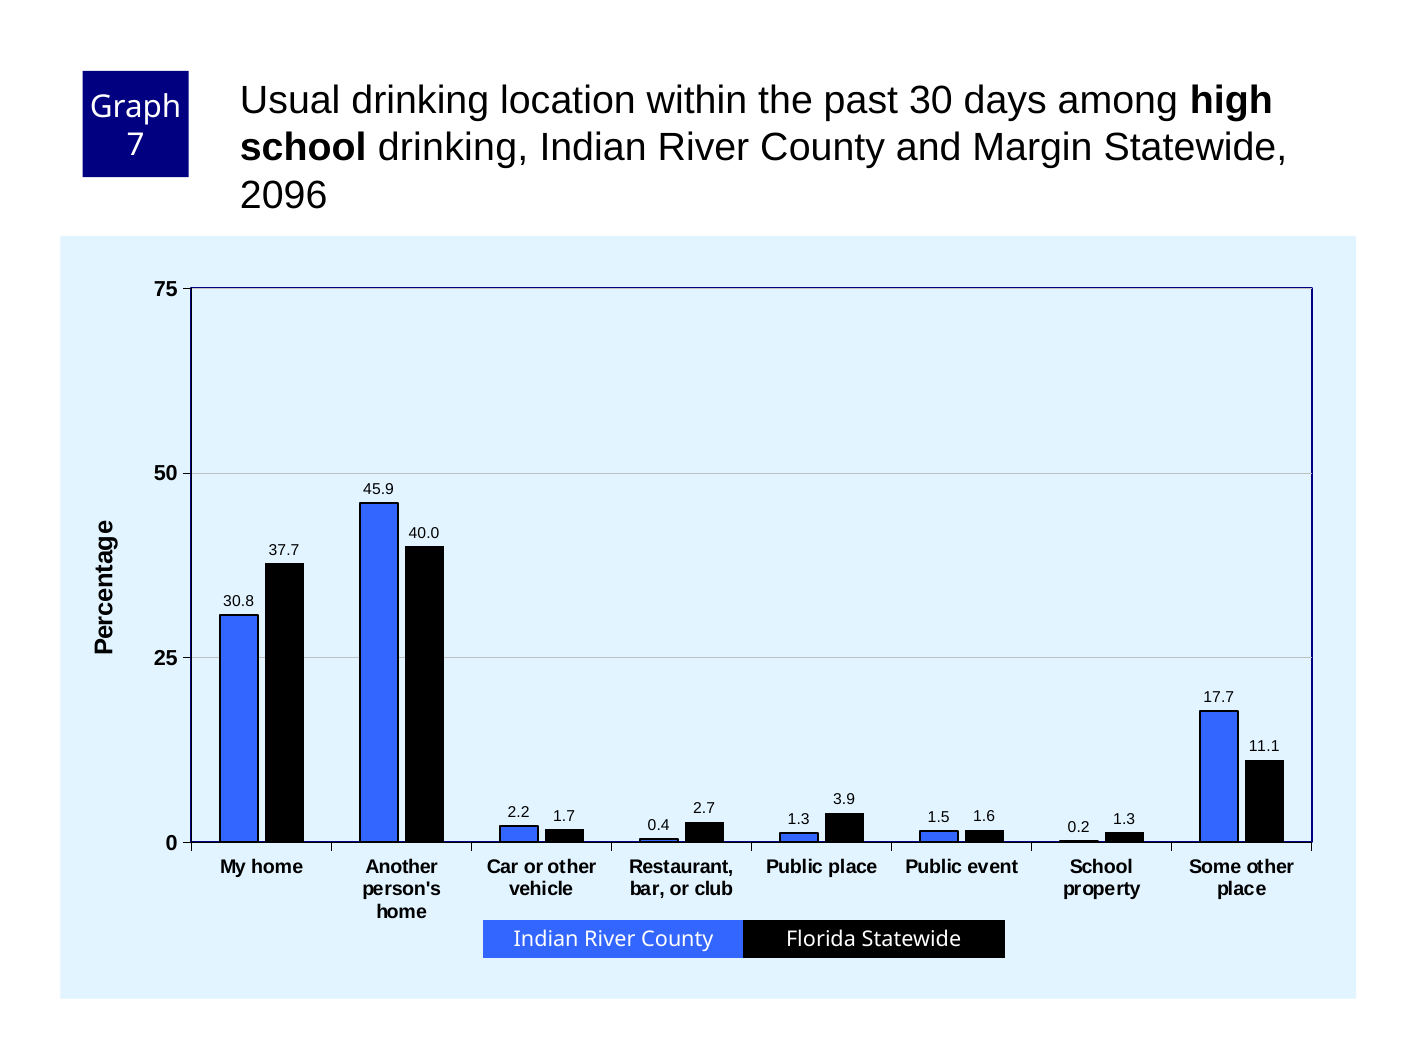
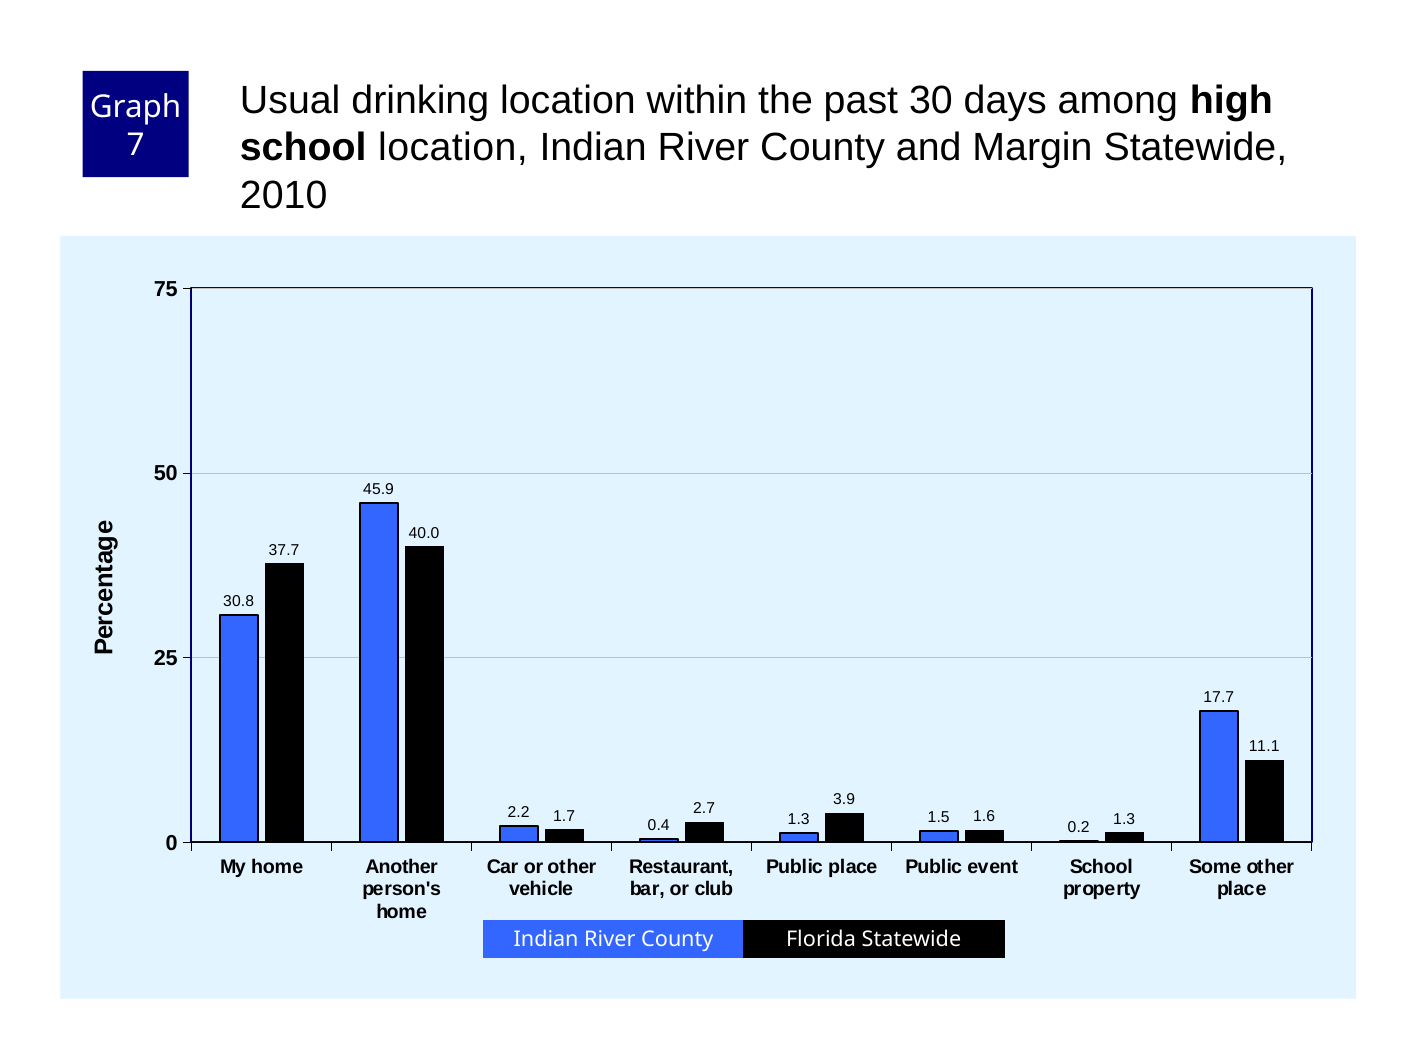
school drinking: drinking -> location (453, 148)
2096: 2096 -> 2010 (284, 195)
